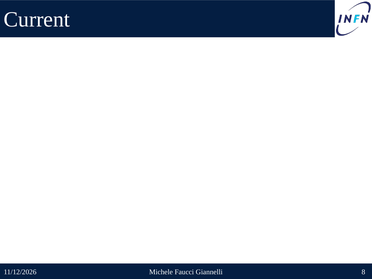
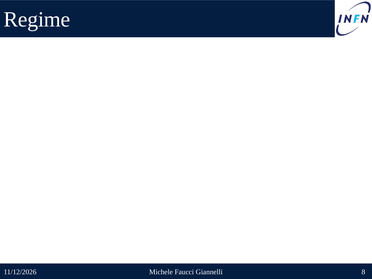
Current: Current -> Regime (37, 19)
